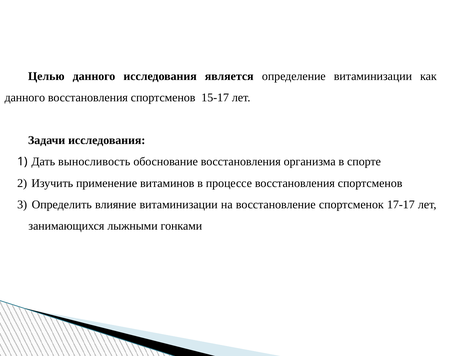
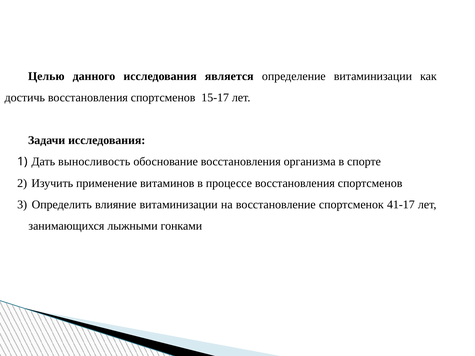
данного: данного -> достичь (25, 98)
17-17: 17-17 -> 41-17 (401, 205)
